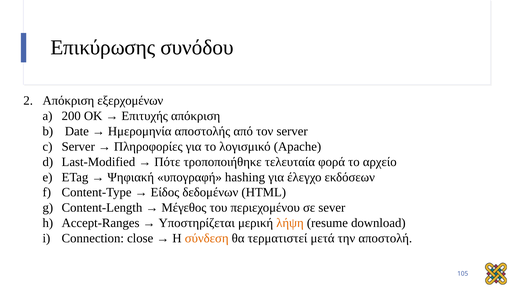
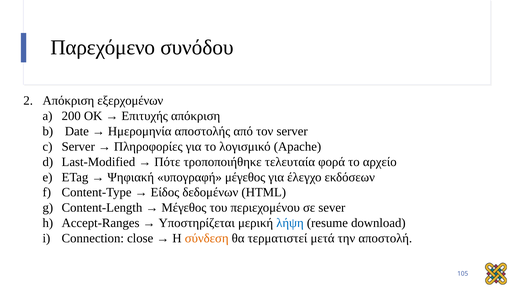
Επικύρωσης: Επικύρωσης -> Παρεχόμενο (103, 47)
υπογραφή hashing: hashing -> μέγεθος (245, 177)
λήψη colour: orange -> blue (290, 223)
